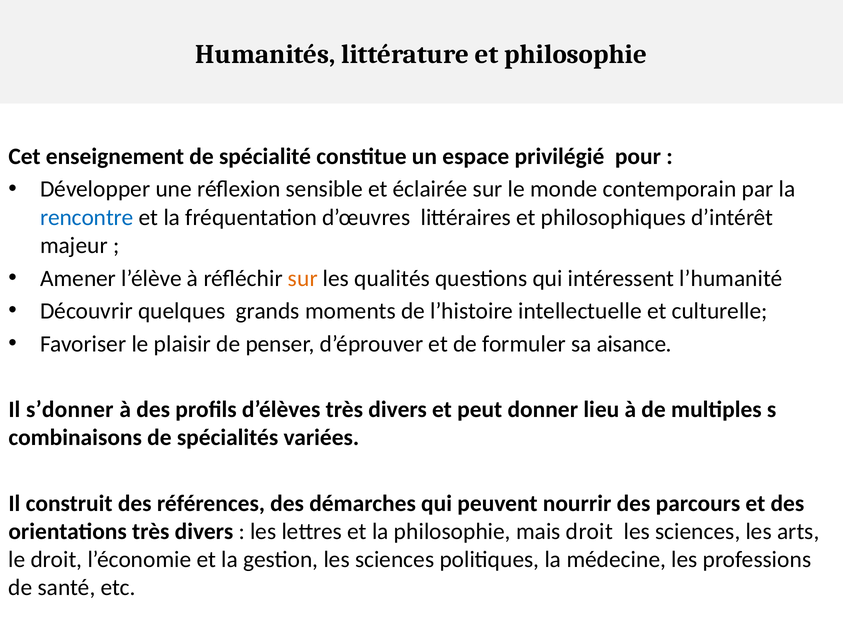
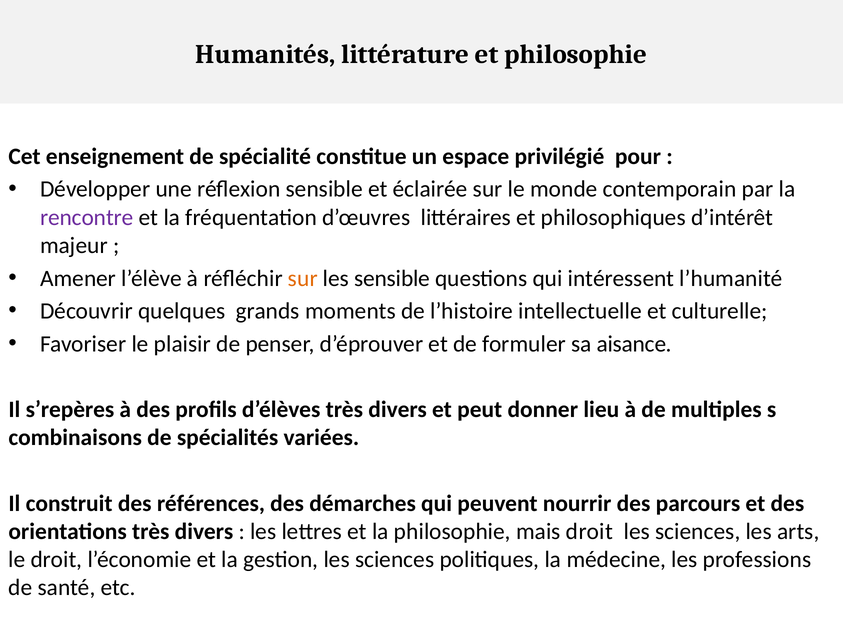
rencontre colour: blue -> purple (87, 217)
les qualités: qualités -> sensible (392, 278)
s’donner: s’donner -> s’repères (70, 410)
